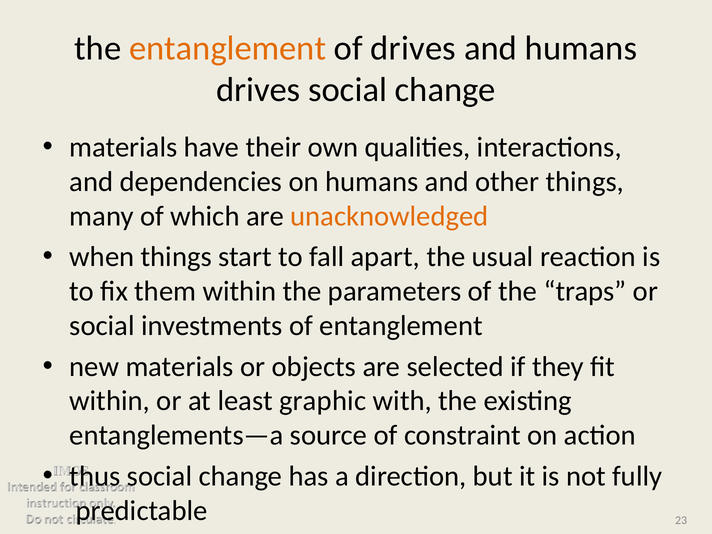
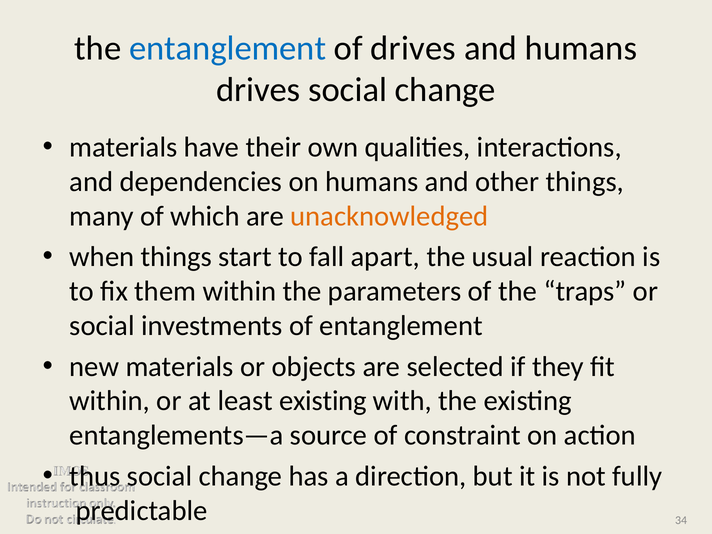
entanglement colour: orange -> blue (228, 48)
least graphic: graphic -> existing (323, 401)
23: 23 -> 34 (681, 520)
